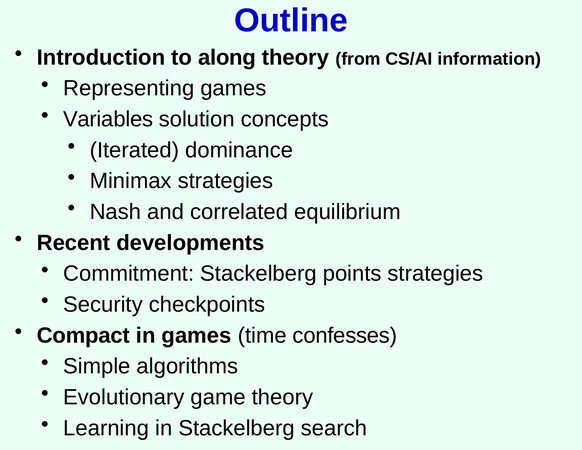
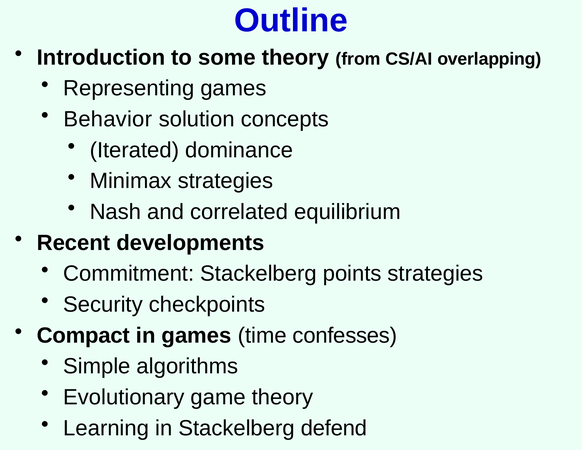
along: along -> some (227, 57)
information: information -> overlapping (489, 59)
Variables: Variables -> Behavior (108, 119)
search: search -> defend (334, 428)
